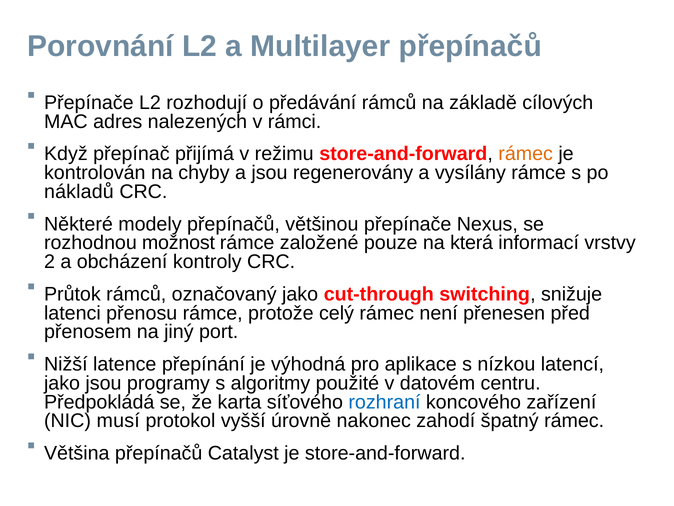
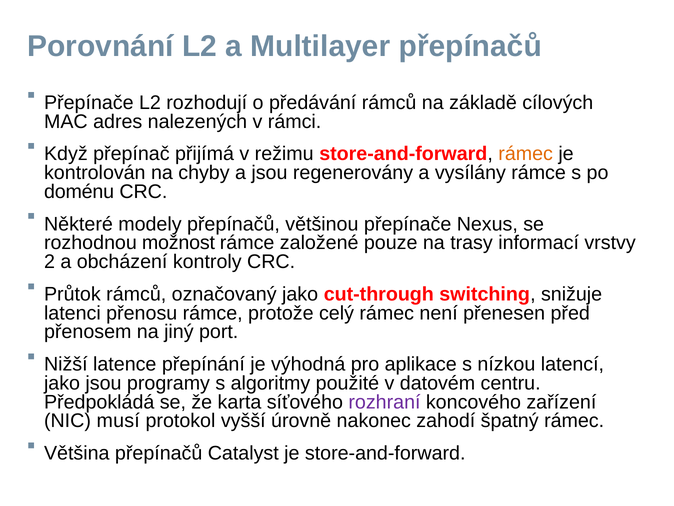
nákladů: nákladů -> doménu (79, 192)
která: která -> trasy (472, 243)
rozhraní colour: blue -> purple (384, 402)
